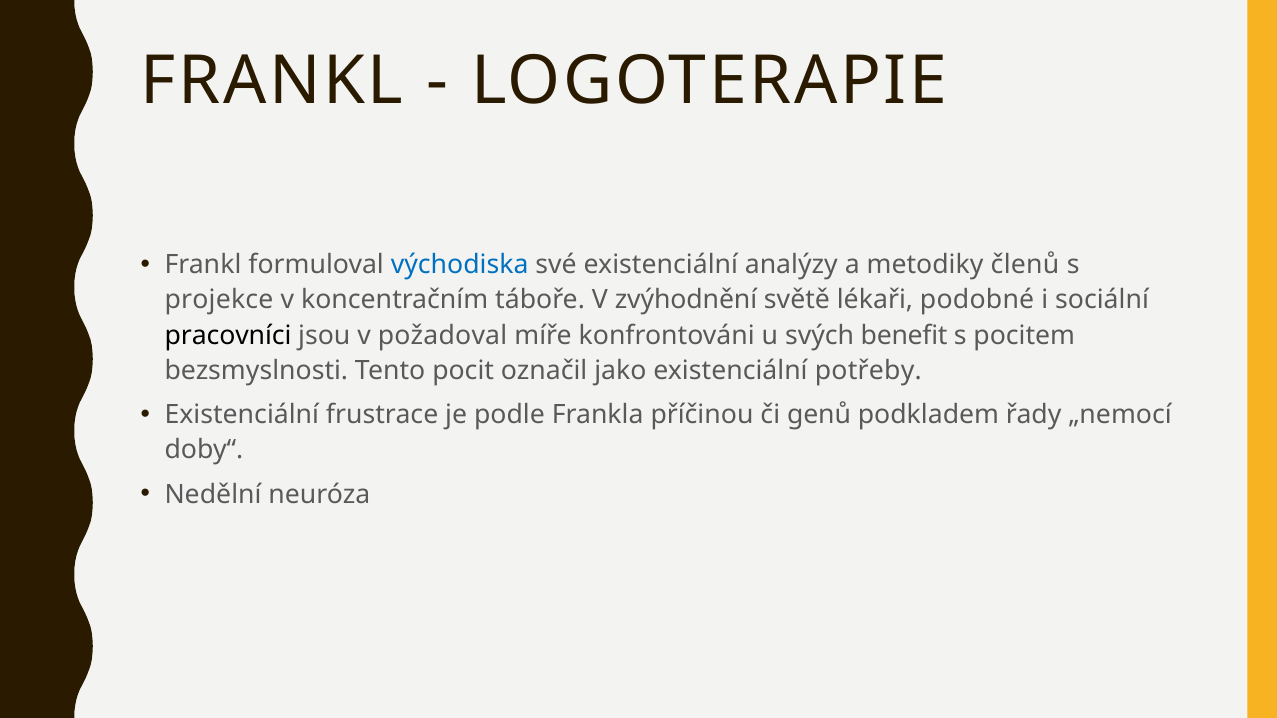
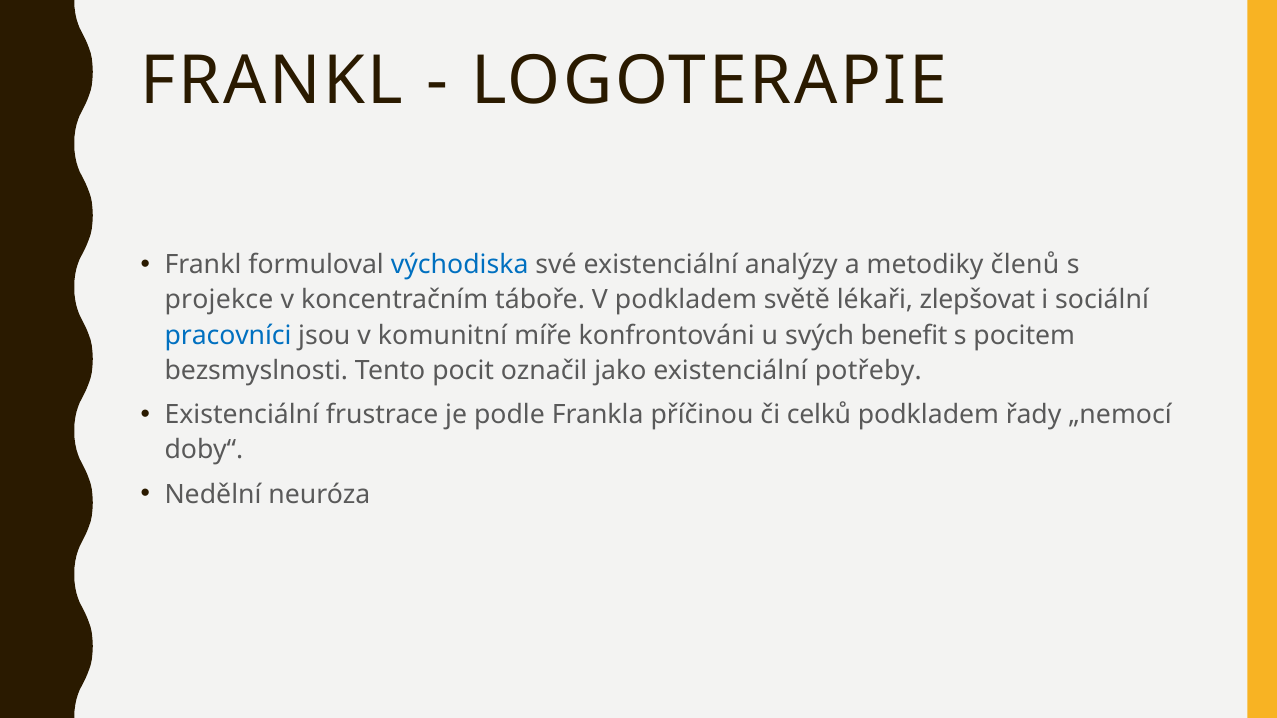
V zvýhodnění: zvýhodnění -> podkladem (686, 300)
podobné: podobné -> zlepšovat (977, 300)
pracovníci colour: black -> blue (228, 335)
požadoval: požadoval -> komunitní (443, 335)
genů: genů -> celků (819, 415)
